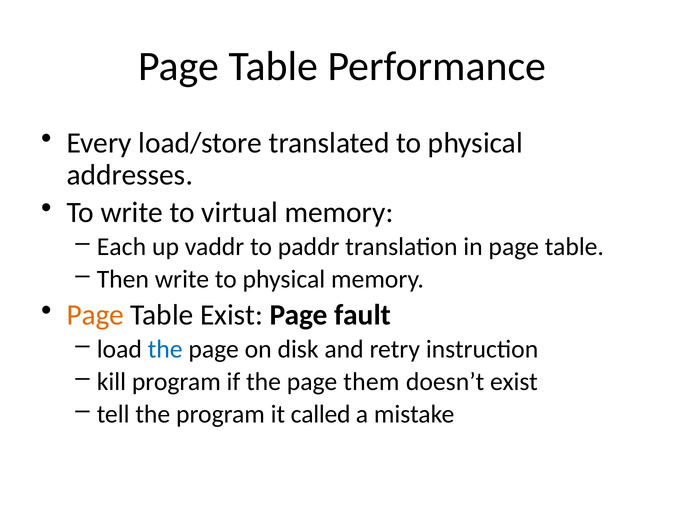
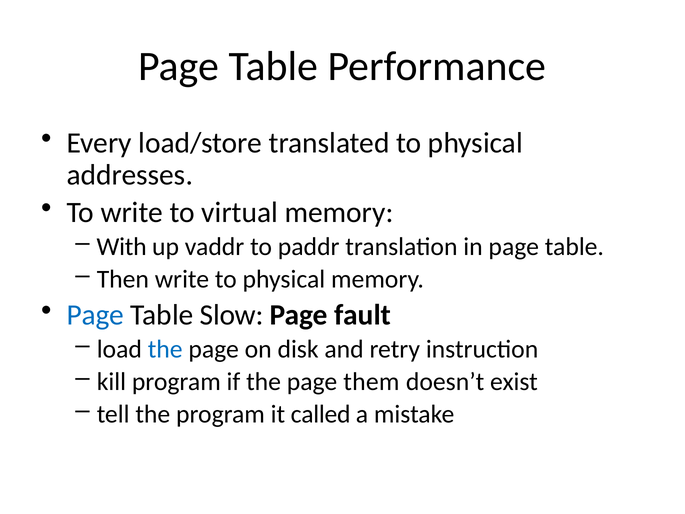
Each: Each -> With (122, 246)
Page colour: orange -> blue (95, 315)
Table Exist: Exist -> Slow (232, 315)
